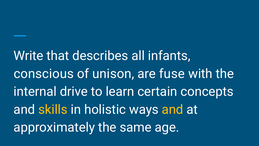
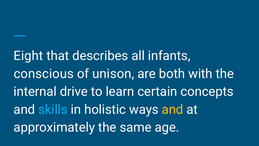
Write: Write -> Eight (28, 56)
fuse: fuse -> both (172, 74)
skills colour: yellow -> light blue (53, 109)
